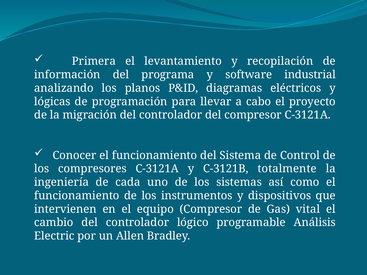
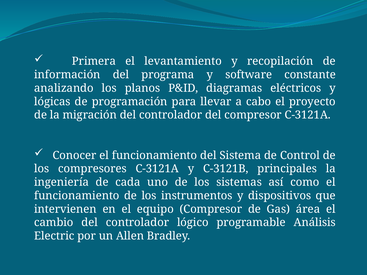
industrial: industrial -> constante (310, 75)
totalmente: totalmente -> principales (287, 169)
vital: vital -> área (308, 209)
